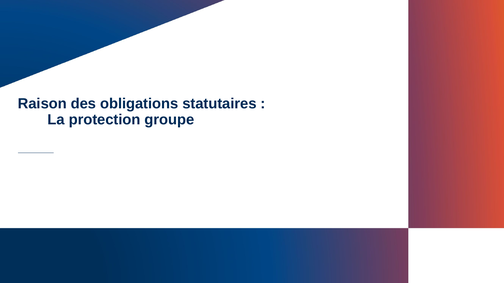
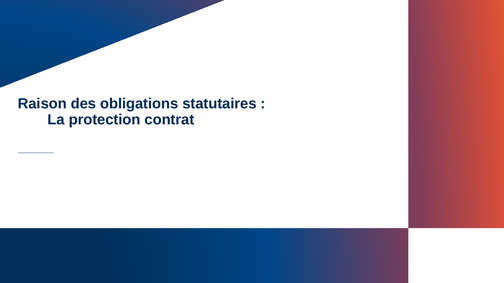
groupe: groupe -> contrat (169, 120)
